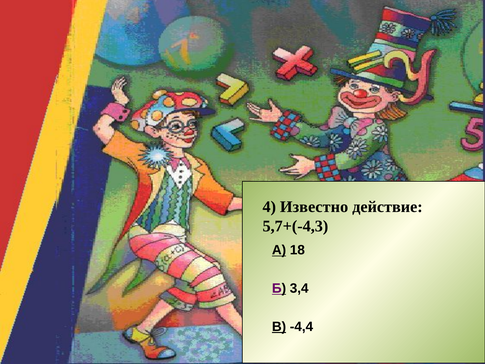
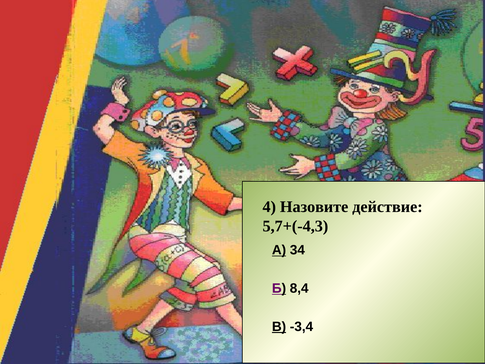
Известно: Известно -> Назовите (314, 207)
18: 18 -> 34 (297, 250)
3,4: 3,4 -> 8,4 (299, 288)
-4,4: -4,4 -> -3,4 (302, 326)
